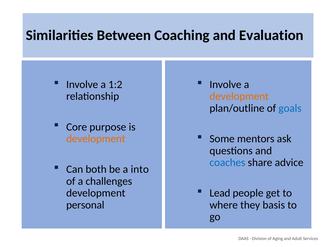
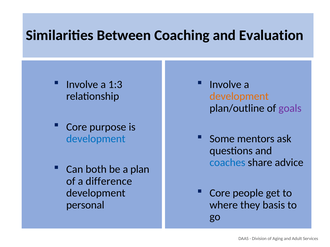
1:2: 1:2 -> 1:3 (115, 85)
goals colour: blue -> purple (290, 108)
development colour: orange -> blue (96, 139)
into: into -> plan (140, 170)
challenges: challenges -> difference (109, 182)
Lead: Lead -> Core (220, 193)
